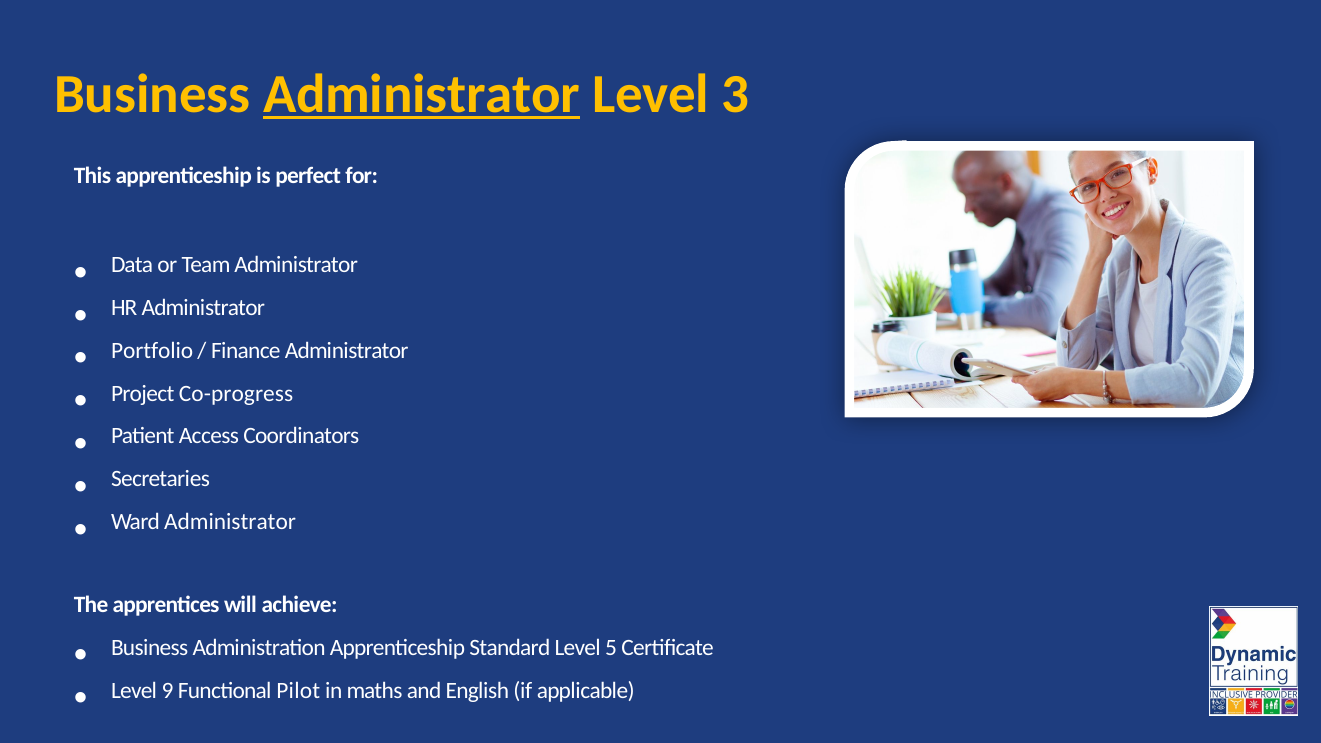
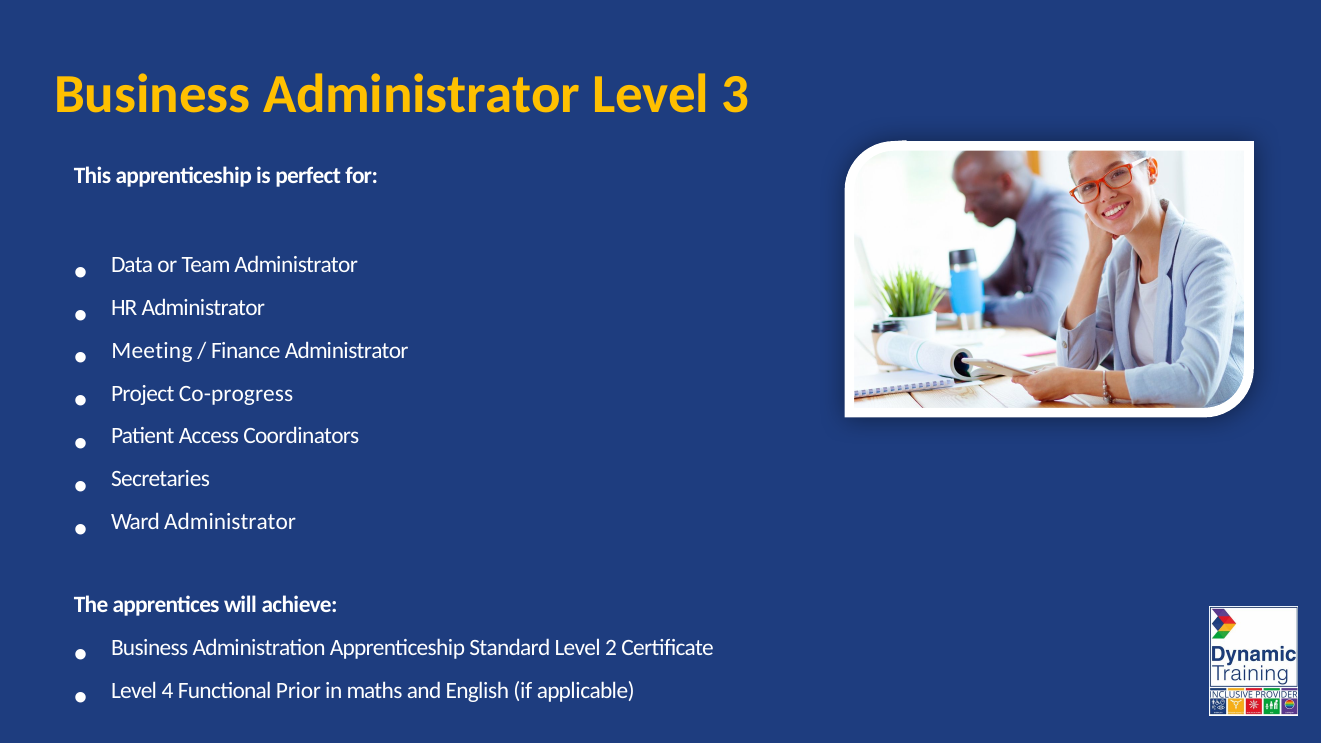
Administrator underline: present -> none (422, 94)
Portfolio: Portfolio -> Meeting (152, 351)
5: 5 -> 2 (611, 648)
9: 9 -> 4 (168, 690)
Pilot: Pilot -> Prior (299, 690)
